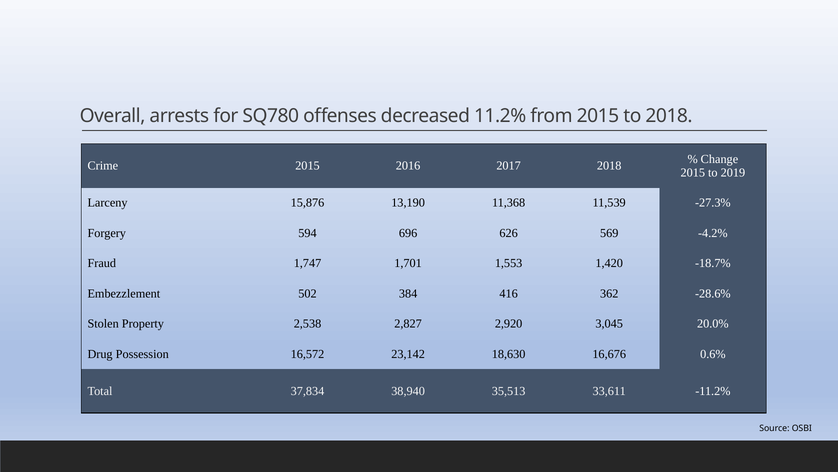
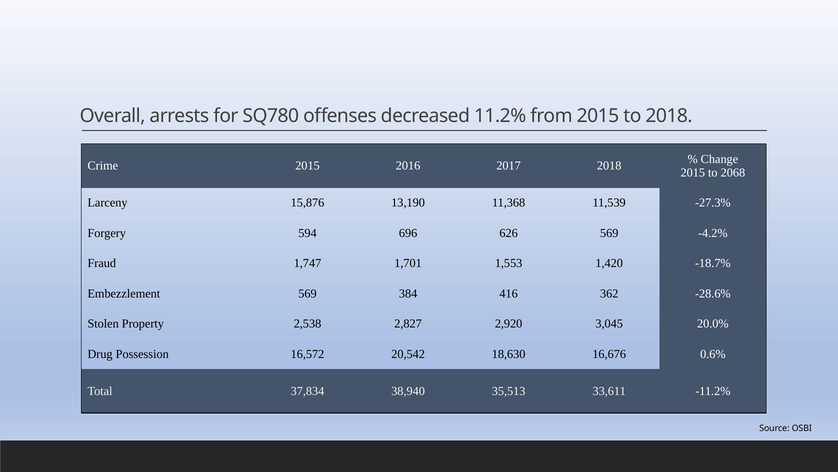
2019: 2019 -> 2068 (733, 172)
Embezzlement 502: 502 -> 569 (308, 293)
23,142: 23,142 -> 20,542 (408, 353)
